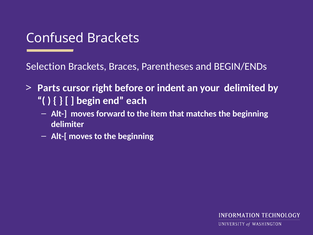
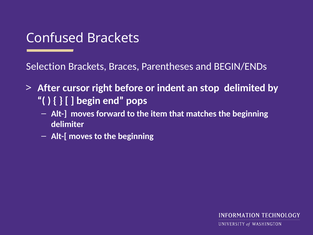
Parts: Parts -> After (49, 88)
your: your -> stop (210, 88)
each: each -> pops (137, 100)
